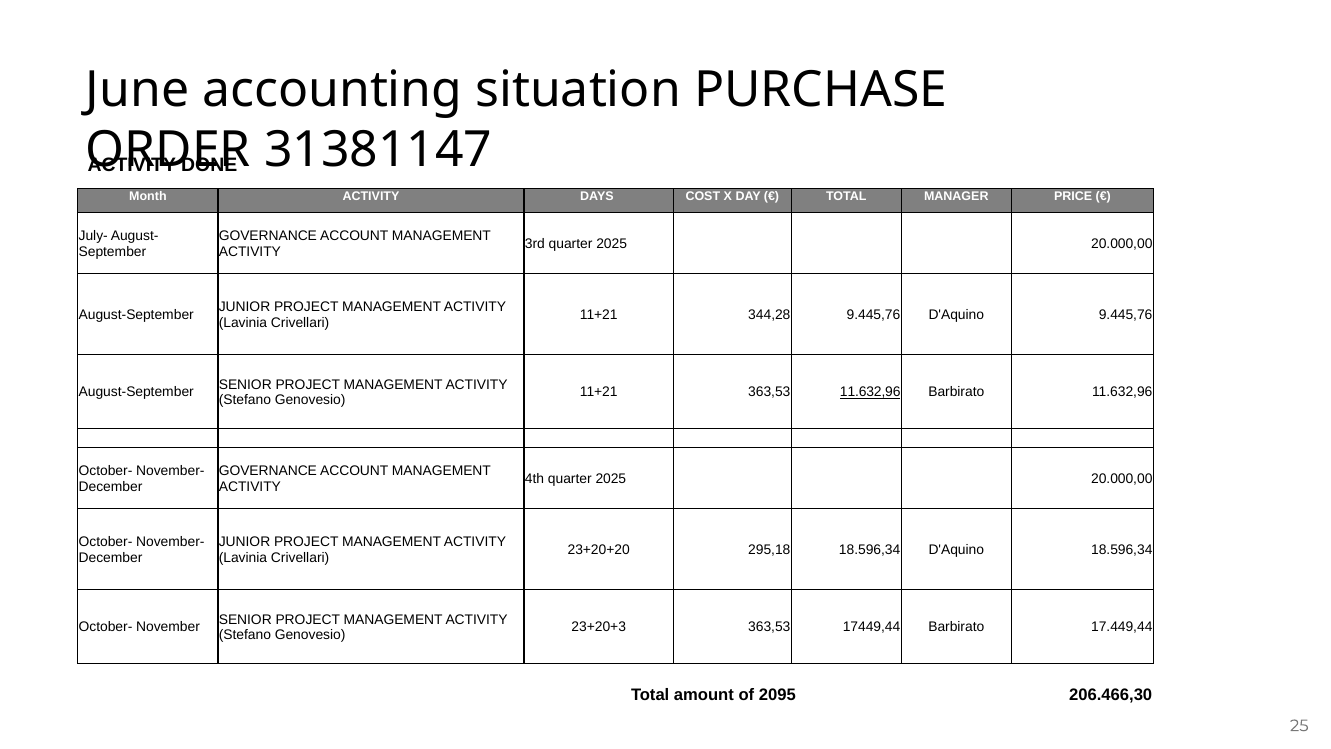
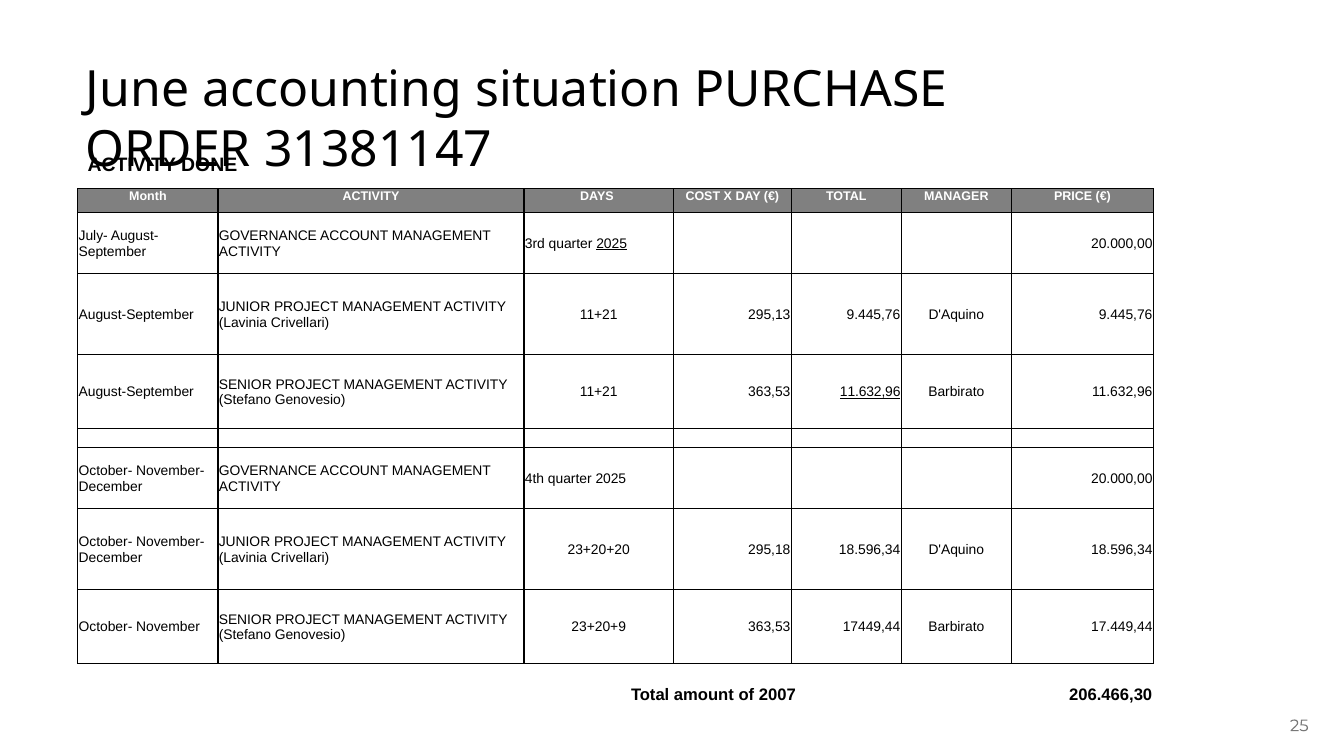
2025 underline: none -> present (612, 244)
344,28: 344,28 -> 295,13 (769, 315)
23+20+3: 23+20+3 -> 23+20+9 (599, 627)
2095: 2095 -> 2007 (777, 695)
